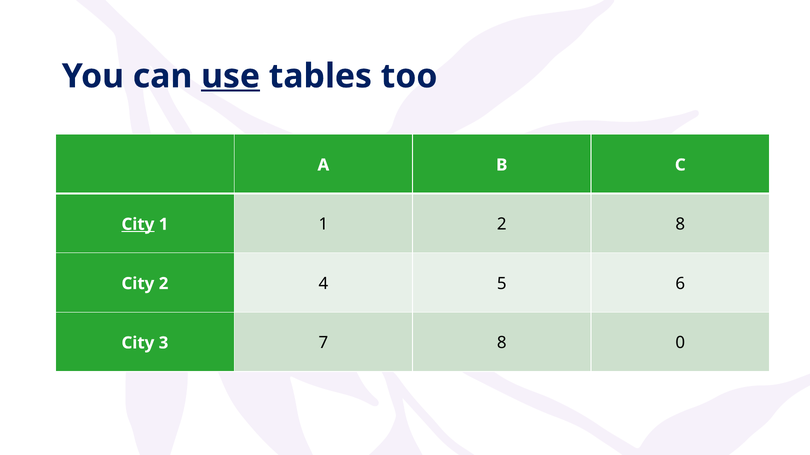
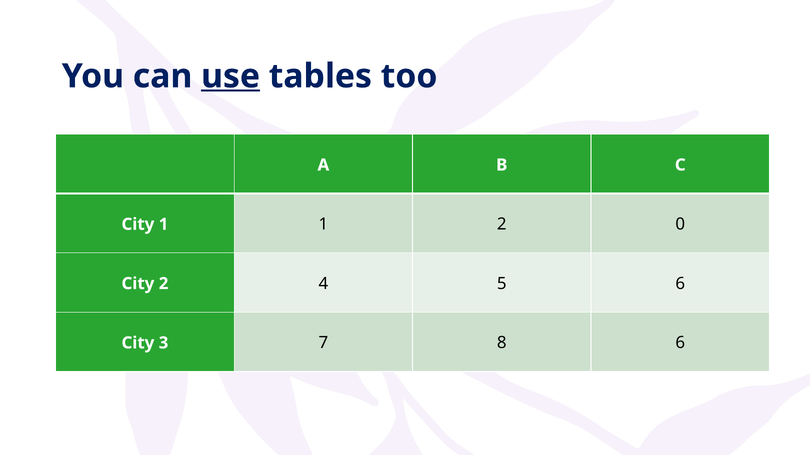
City underline: present -> none (138, 225)
2 8: 8 -> 0 (680, 225)
8 0: 0 -> 6 (680, 343)
